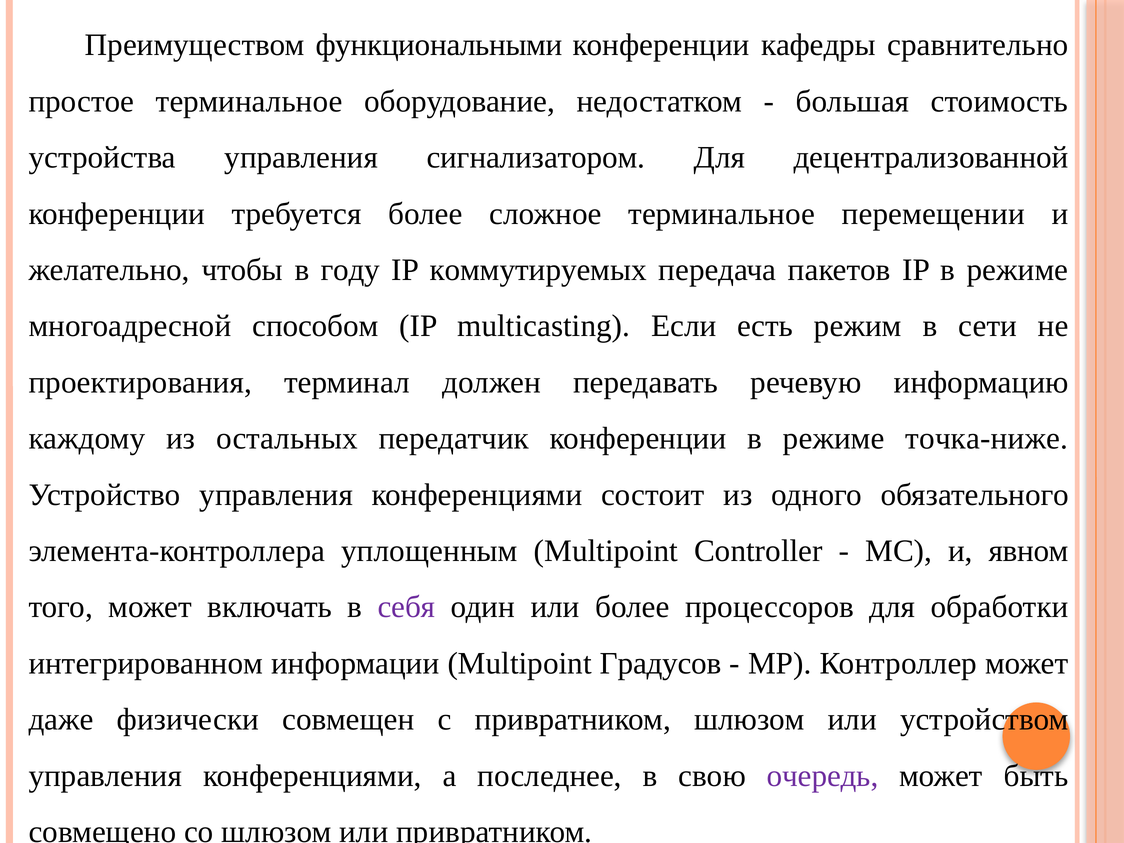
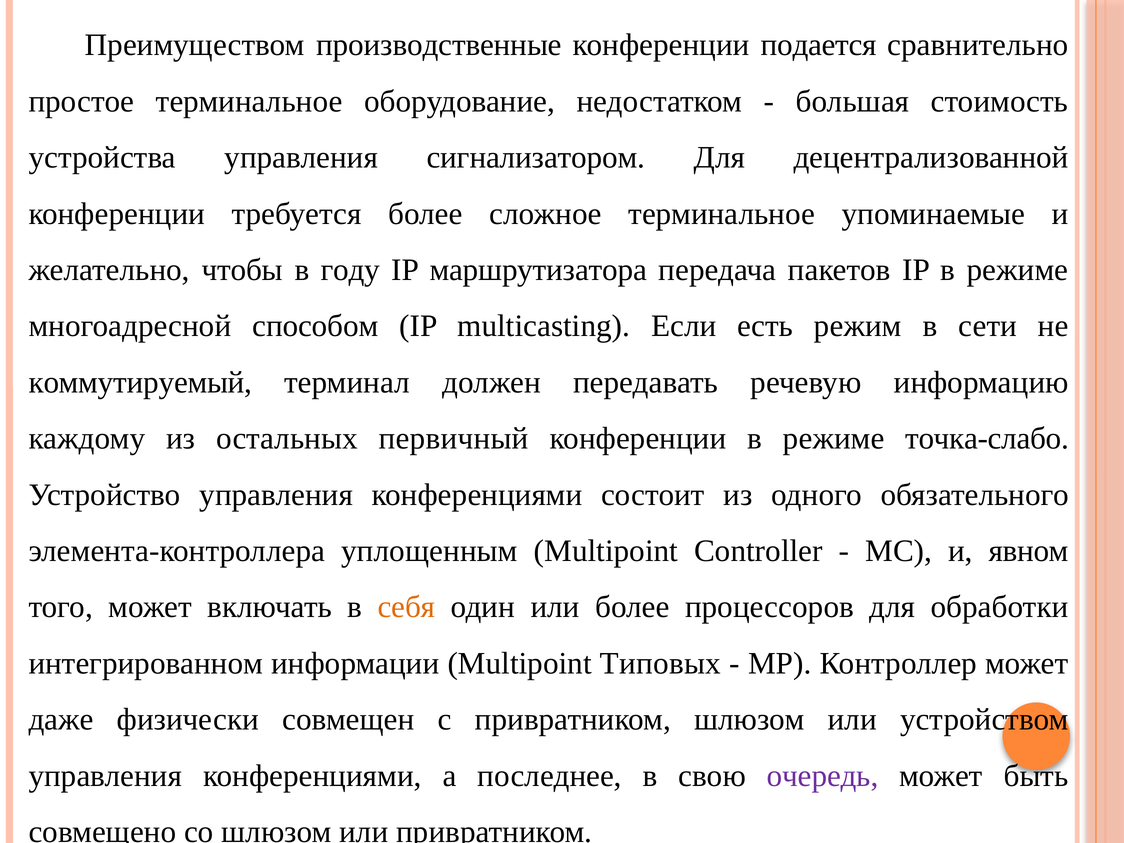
функциональными: функциональными -> производственные (439, 45)
кафедры: кафедры -> подается (819, 45)
перемещении: перемещении -> упоминаемые (933, 214)
коммутируемых: коммутируемых -> маршрутизатора (538, 270)
проектирования: проектирования -> коммутируемый (140, 382)
передатчик: передатчик -> первичный (454, 439)
точка-ниже: точка-ниже -> точка-слабо (987, 439)
себя colour: purple -> orange (407, 607)
Градусов: Градусов -> Типовых (660, 663)
